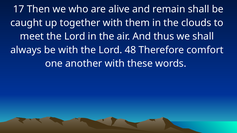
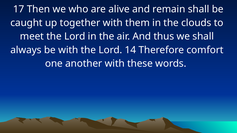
48: 48 -> 14 (130, 50)
